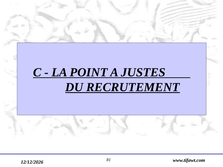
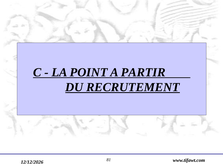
JUSTES: JUSTES -> PARTIR (143, 72)
